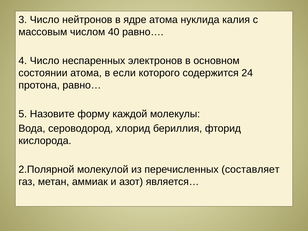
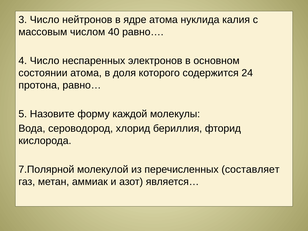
если: если -> доля (124, 73)
2.Полярной: 2.Полярной -> 7.Полярной (46, 169)
